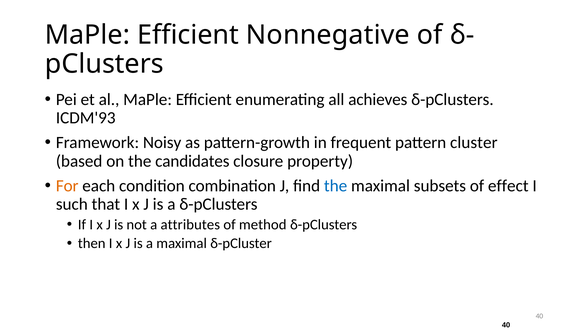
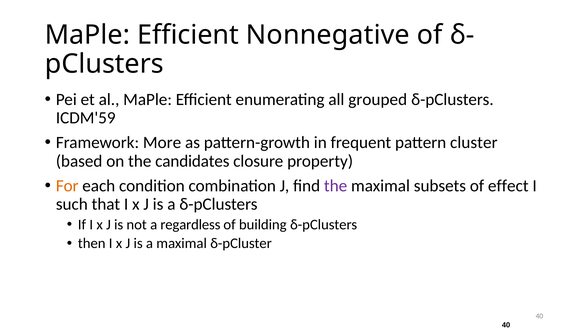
achieves: achieves -> grouped (378, 99)
ICDM'93: ICDM'93 -> ICDM'59 (86, 118)
Noisy: Noisy -> More (162, 142)
the colour: blue -> purple (336, 186)
attributes: attributes -> regardless (190, 224)
method: method -> building (263, 224)
